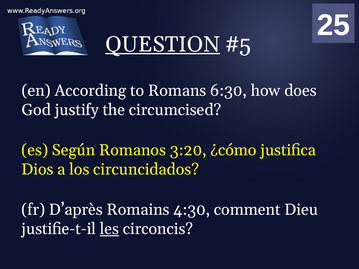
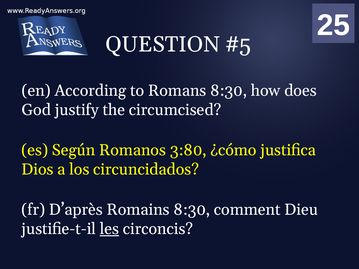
QUESTION underline: present -> none (163, 44)
Romans 6:30: 6:30 -> 8:30 (229, 91)
3:20: 3:20 -> 3:80 (188, 150)
Romains 4:30: 4:30 -> 8:30 (192, 210)
